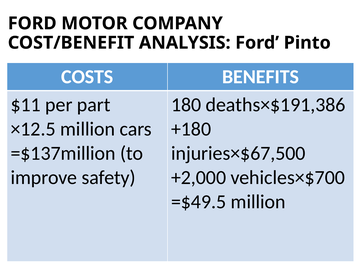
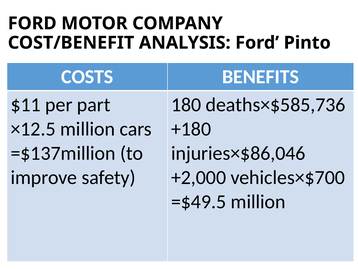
deaths×$191,386: deaths×$191,386 -> deaths×$585,736 (276, 105)
injuries×$67,500: injuries×$67,500 -> injuries×$86,046 (238, 153)
